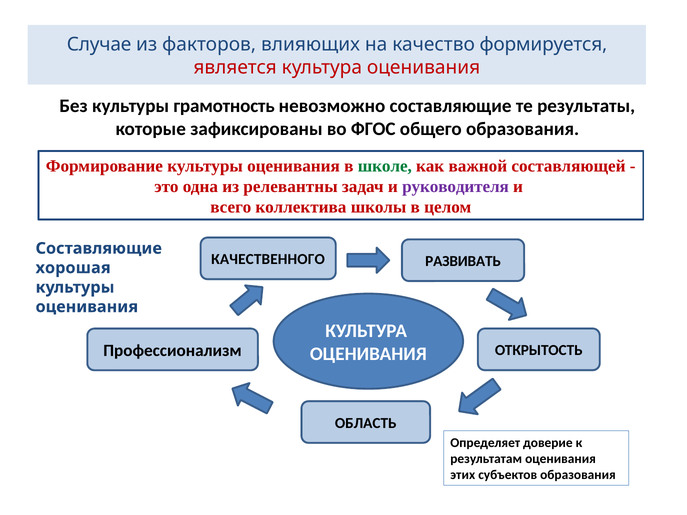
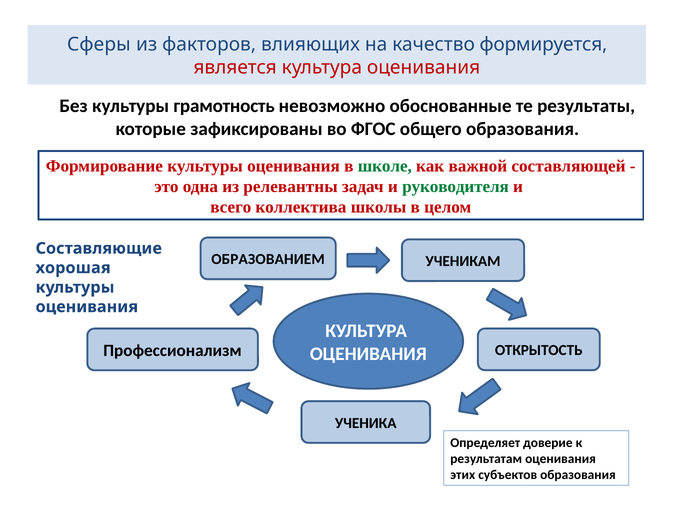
Случае: Случае -> Сферы (99, 45)
невозможно составляющие: составляющие -> обоснованные (451, 106)
руководителя colour: purple -> green (455, 187)
КАЧЕСТВЕННОГО: КАЧЕСТВЕННОГО -> ОБРАЗОВАНИЕМ (268, 260)
РАЗВИВАТЬ: РАЗВИВАТЬ -> УЧЕНИКАМ (463, 261)
ОБЛАСТЬ: ОБЛАСТЬ -> УЧЕНИКА (366, 423)
